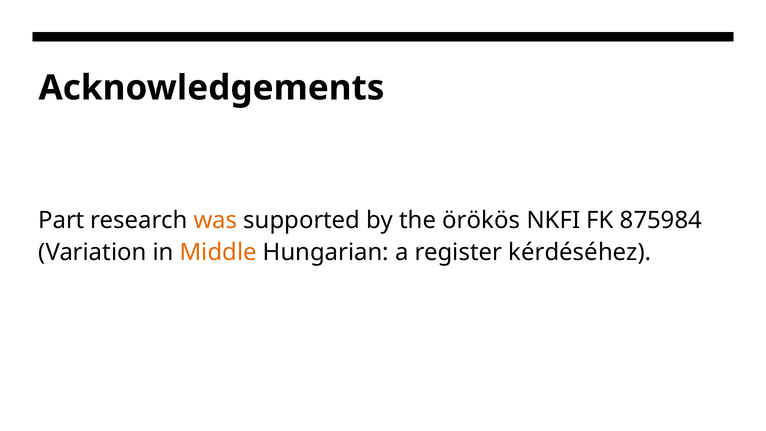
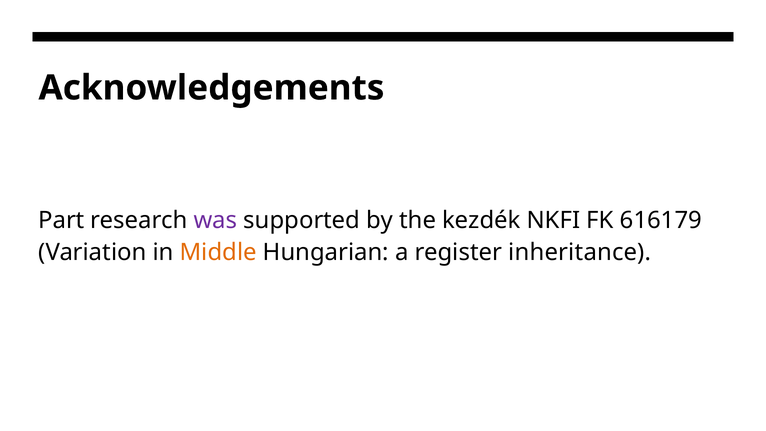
was colour: orange -> purple (215, 220)
örökös: örökös -> kezdék (481, 220)
875984: 875984 -> 616179 (661, 220)
kérdéséhez: kérdéséhez -> inheritance (580, 252)
